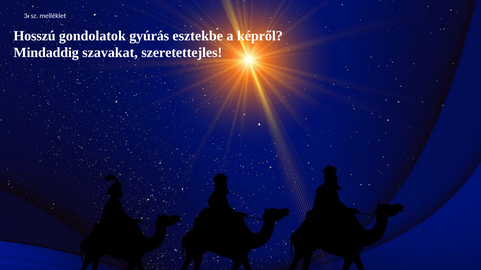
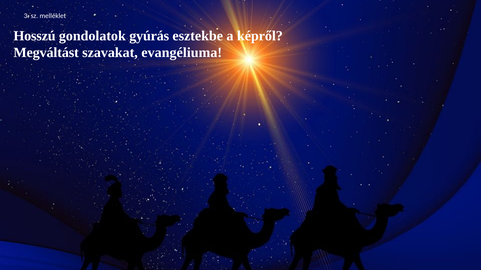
Mindaddig: Mindaddig -> Megváltást (46, 53)
szeretettejles: szeretettejles -> evangéliuma (182, 53)
